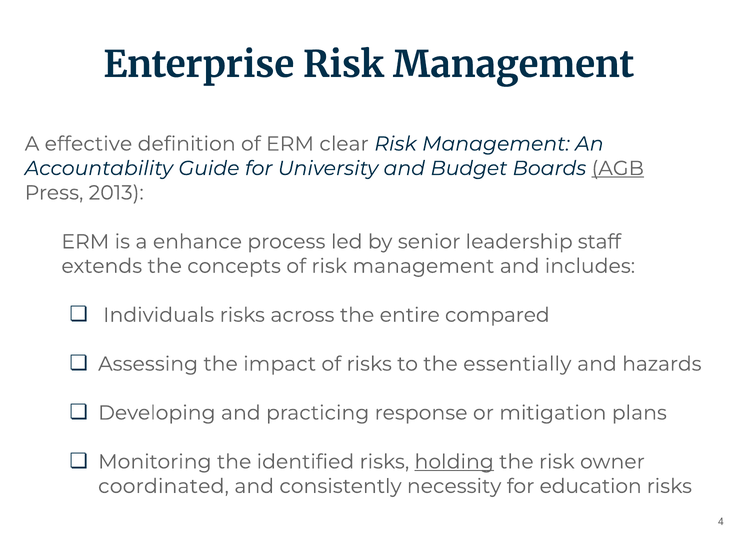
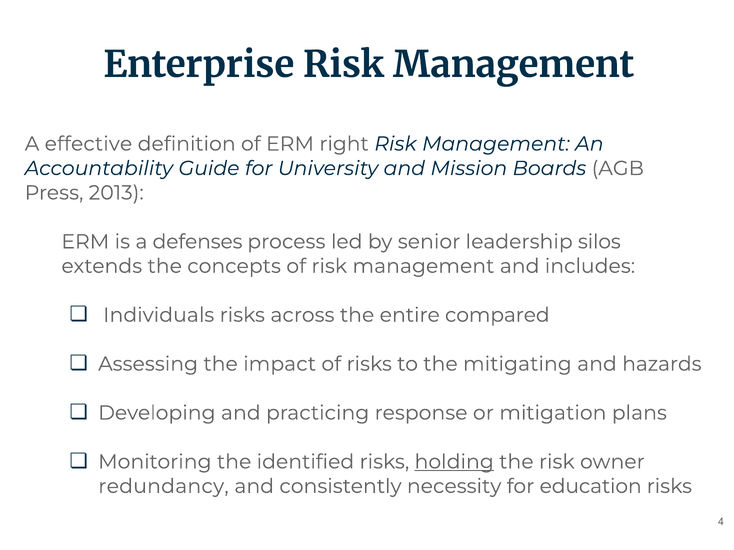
clear: clear -> right (344, 144)
Budget: Budget -> Mission (469, 168)
AGB underline: present -> none (618, 168)
enhance: enhance -> defenses (198, 242)
staff: staff -> silos (599, 242)
essentially: essentially -> mitigating (517, 364)
coordinated: coordinated -> redundancy (163, 487)
